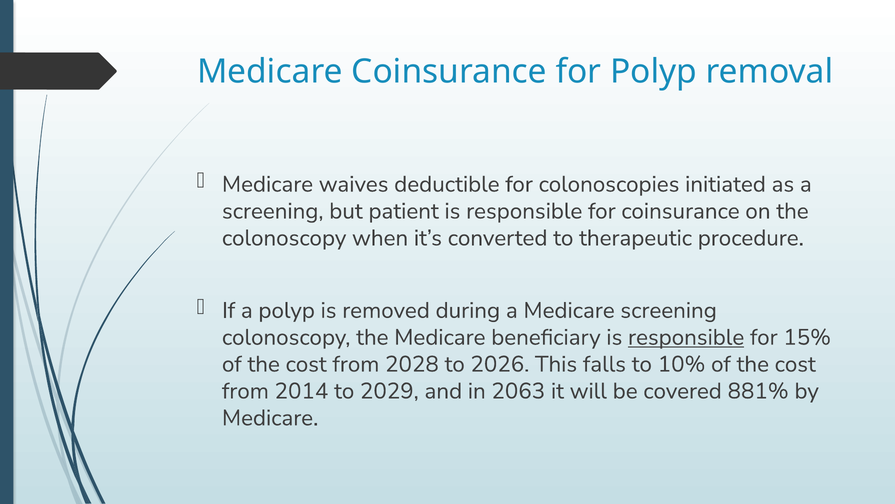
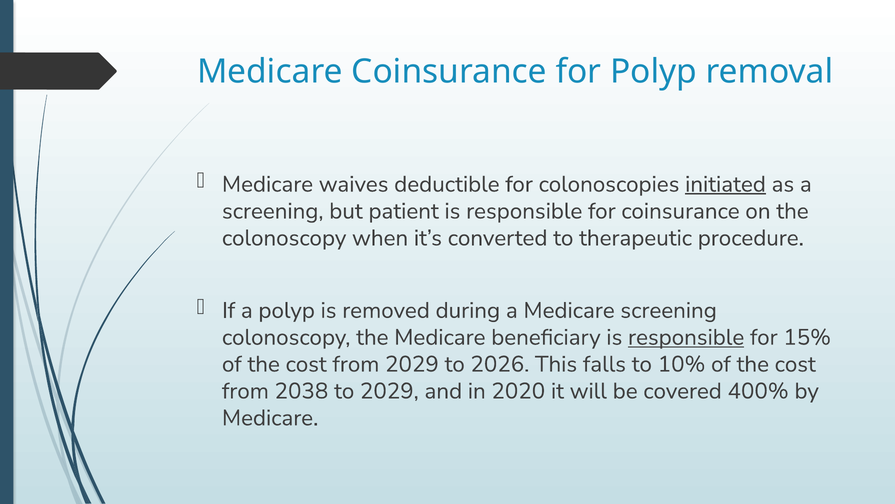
initiated underline: none -> present (725, 184)
from 2028: 2028 -> 2029 (412, 364)
2014: 2014 -> 2038 (301, 391)
2063: 2063 -> 2020 (518, 391)
881%: 881% -> 400% (758, 391)
